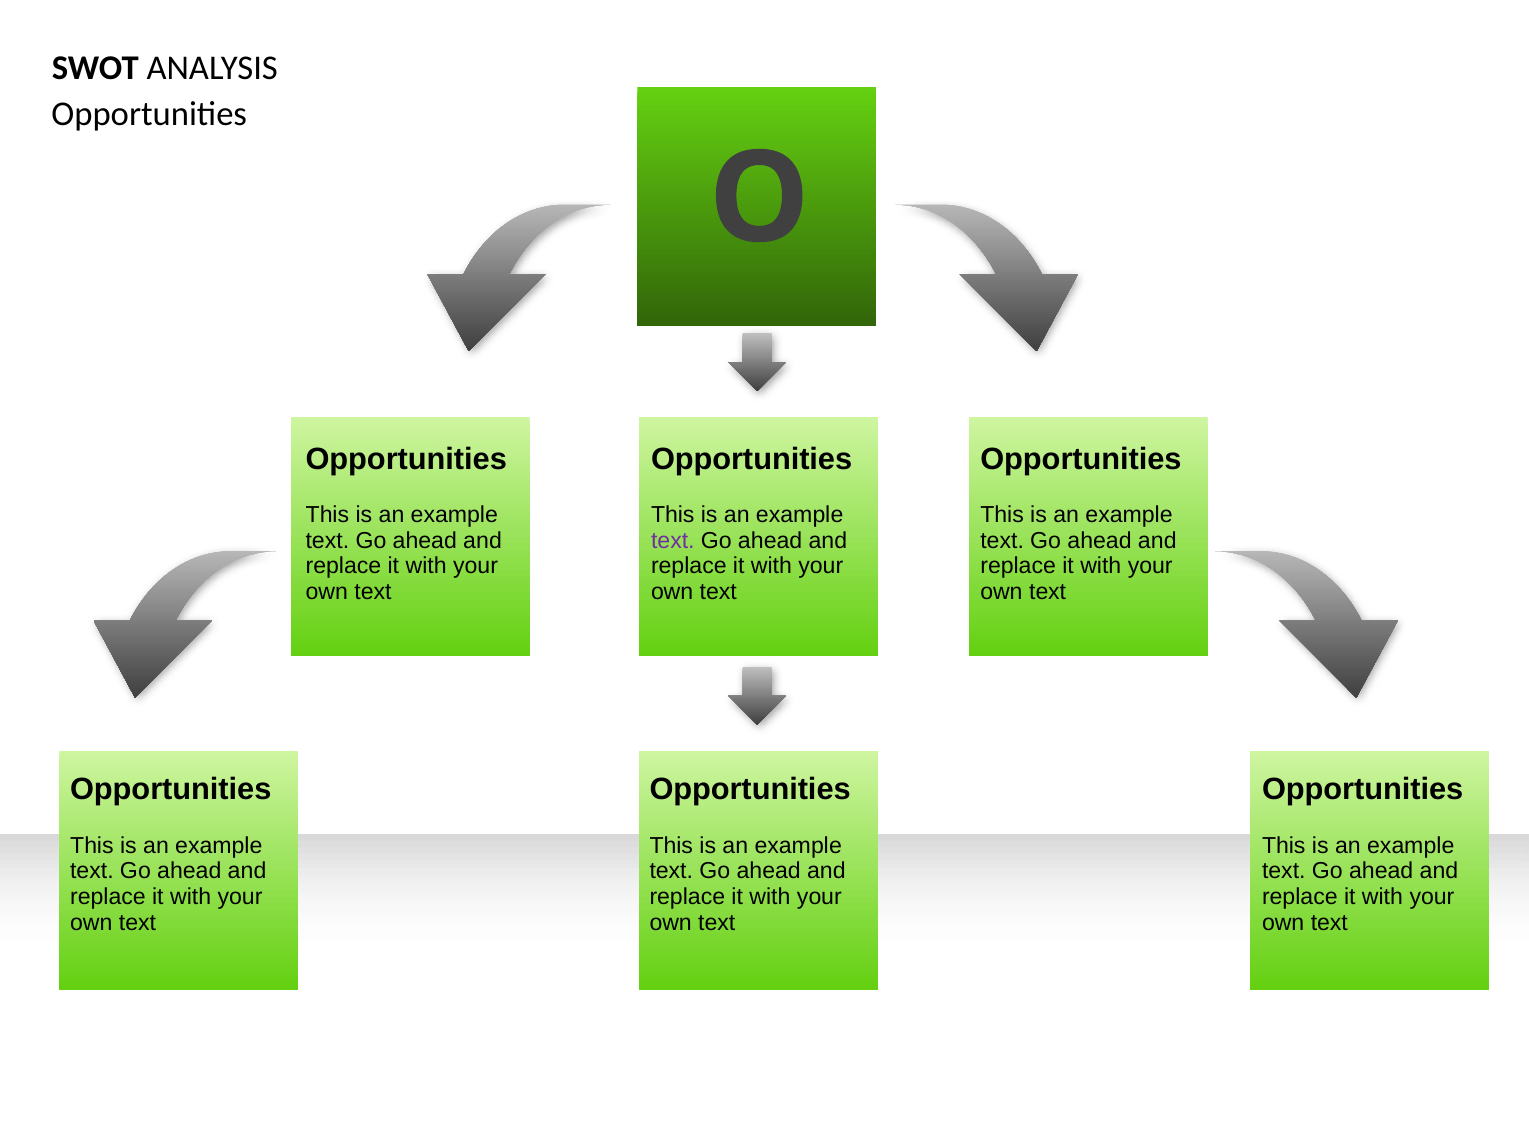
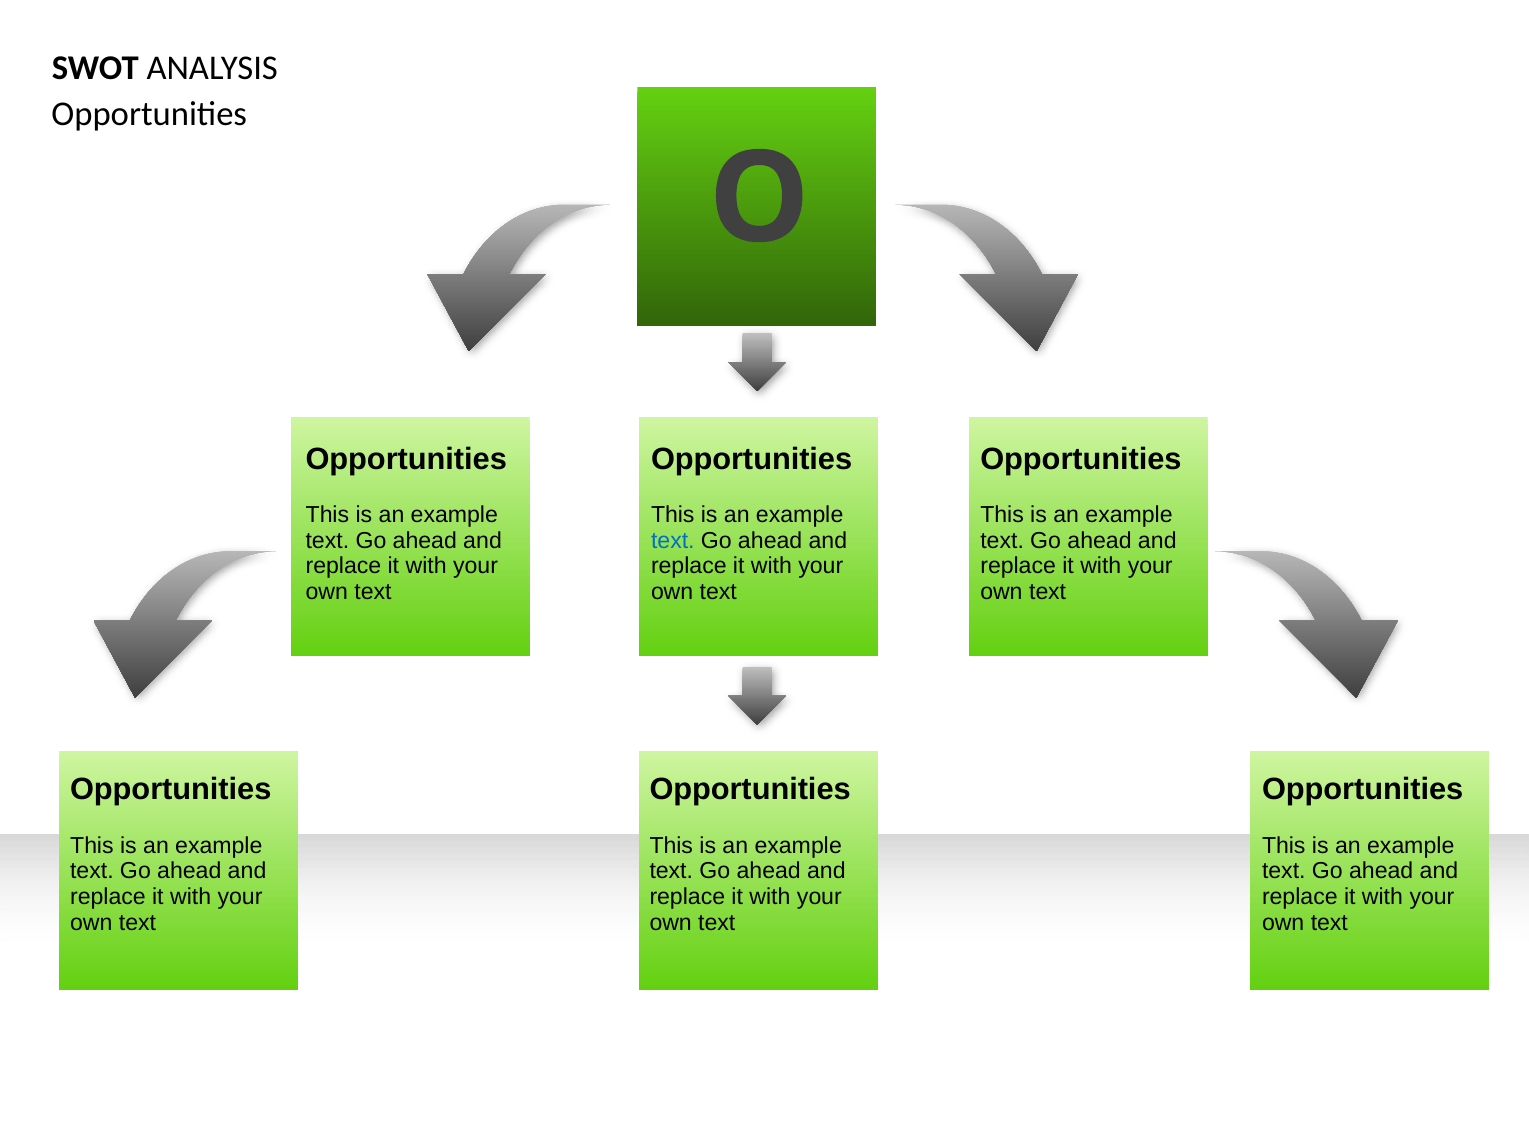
text colour: purple -> blue (673, 541)
